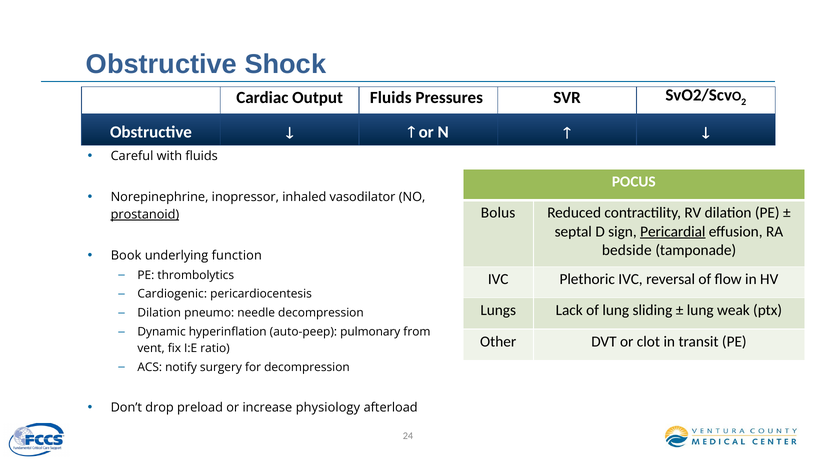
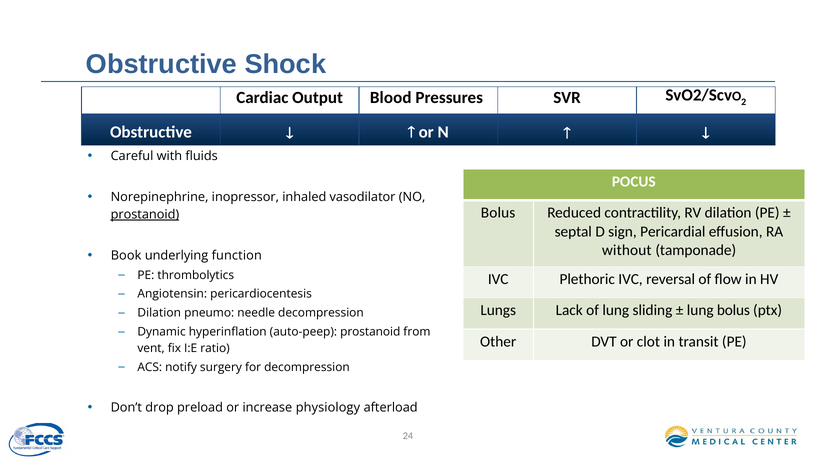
Output Fluids: Fluids -> Blood (391, 98)
Pericardial underline: present -> none (673, 232)
bedside: bedside -> without (627, 250)
Cardiogenic: Cardiogenic -> Angiotensin (172, 294)
lung weak: weak -> bolus (733, 310)
auto-peep pulmonary: pulmonary -> prostanoid (370, 332)
